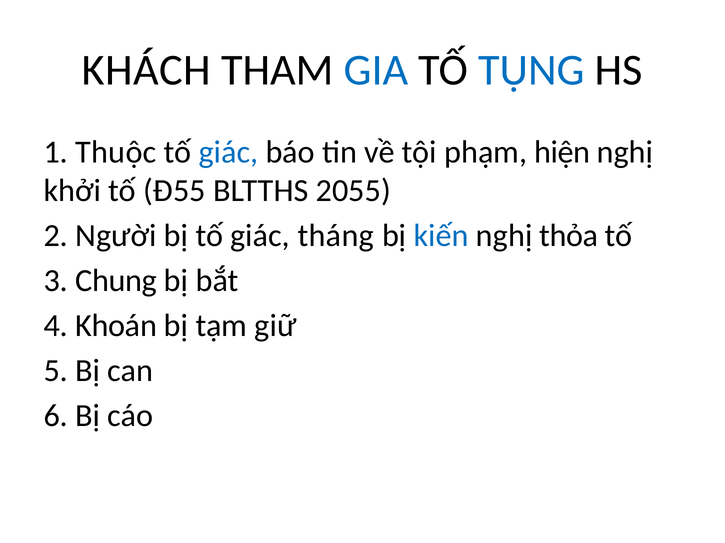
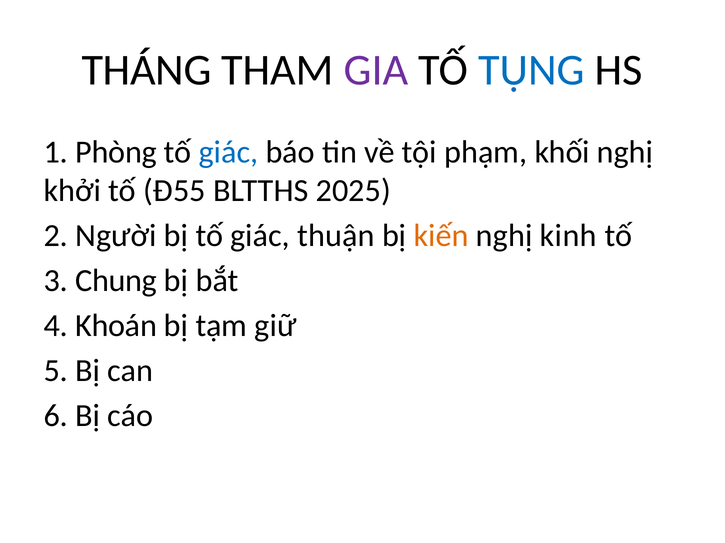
KHÁCH: KHÁCH -> THÁNG (147, 70)
GIA colour: blue -> purple (376, 70)
Thuộc: Thuộc -> Phòng (116, 152)
hiện: hiện -> khối (562, 152)
2055: 2055 -> 2025 (353, 191)
tháng: tháng -> thuận (336, 236)
kiến colour: blue -> orange (441, 236)
thỏa: thỏa -> kinh (568, 236)
